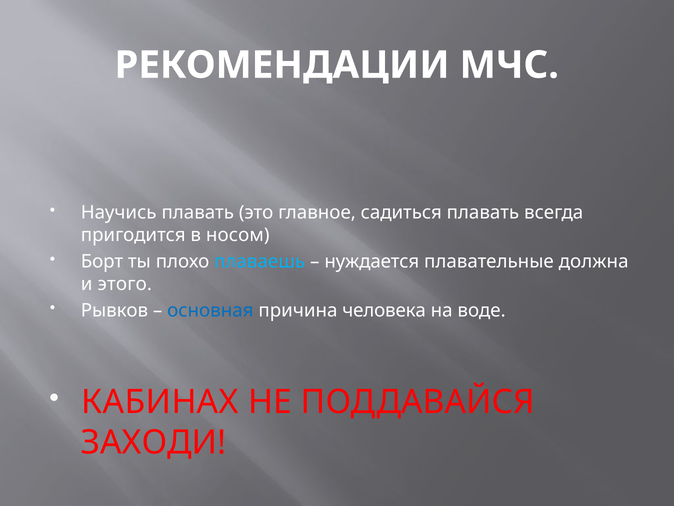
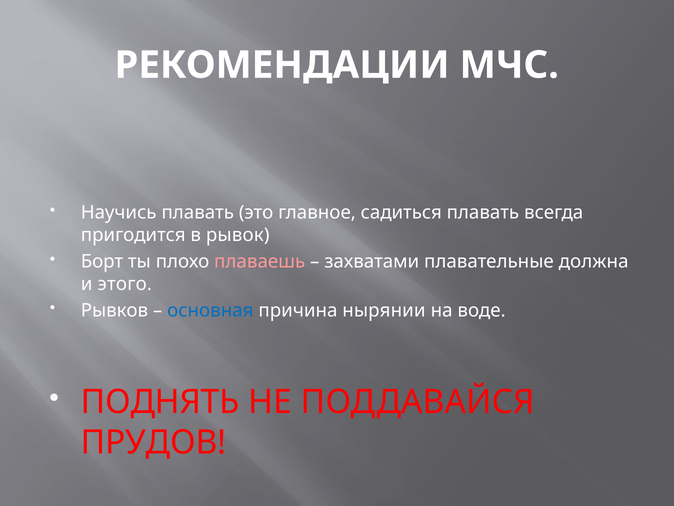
носом: носом -> рывок (238, 235)
плаваешь colour: light blue -> pink (260, 261)
нуждается: нуждается -> захватами (372, 261)
человека: человека -> нырянии (384, 310)
КАБИНАХ: КАБИНАХ -> ПОДНЯТЬ (160, 402)
ЗАХОДИ: ЗАХОДИ -> ПРУДОВ (154, 442)
